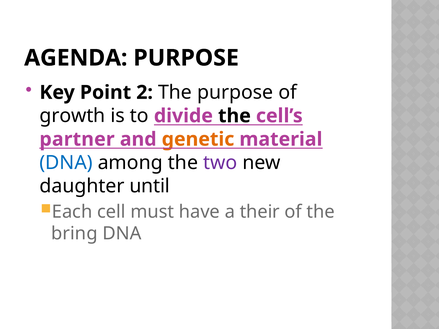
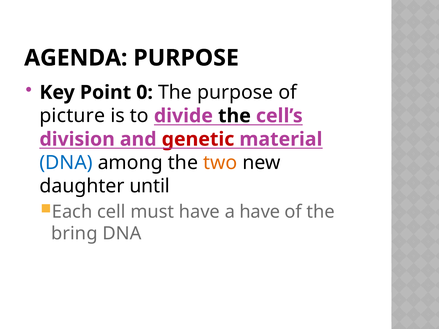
2: 2 -> 0 (145, 93)
growth: growth -> picture (72, 116)
partner: partner -> division (77, 139)
genetic colour: orange -> red (198, 139)
two colour: purple -> orange (220, 163)
a their: their -> have (260, 212)
